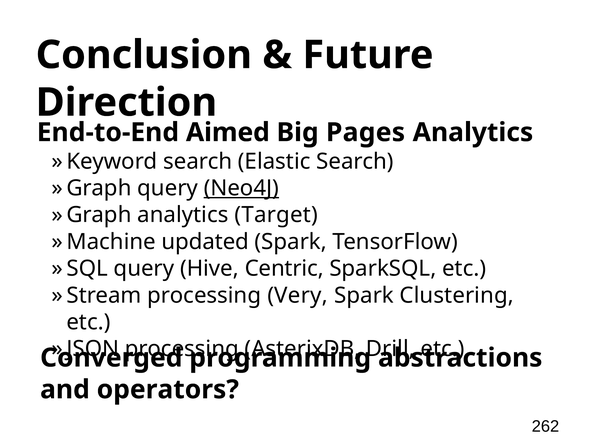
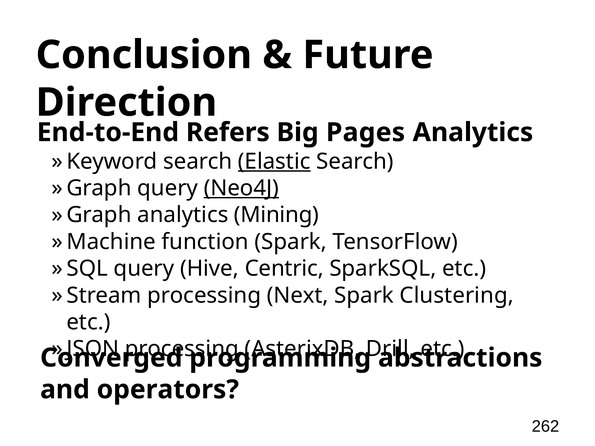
Aimed: Aimed -> Refers (228, 133)
Elastic underline: none -> present (274, 161)
Target: Target -> Mining (276, 215)
updated: updated -> function (205, 242)
Very: Very -> Next (298, 295)
